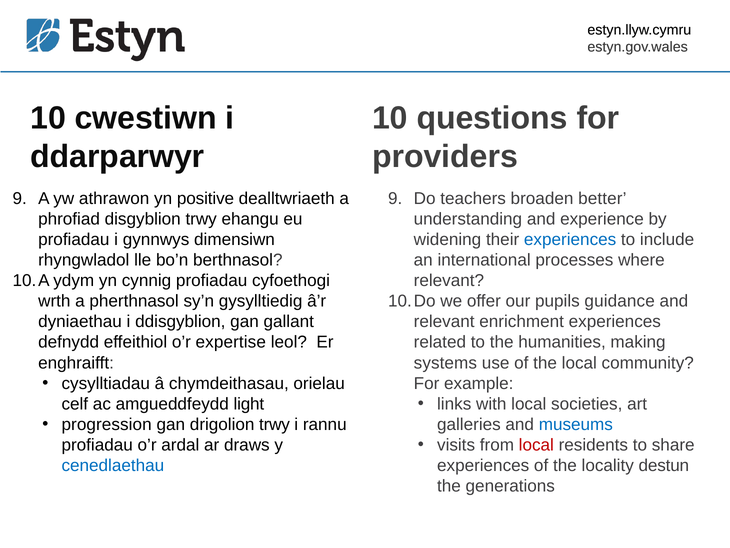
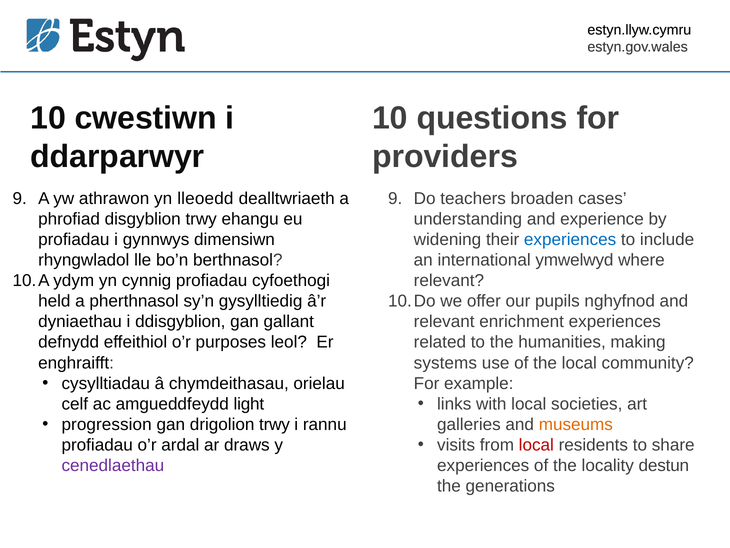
positive: positive -> lleoedd (205, 198)
better: better -> cases (602, 198)
processes: processes -> ymwelwyd (574, 260)
wrth: wrth -> held (54, 301)
guidance: guidance -> nghyfnod (620, 301)
expertise: expertise -> purposes (231, 342)
museums colour: blue -> orange (576, 424)
cenedlaethau colour: blue -> purple (113, 465)
